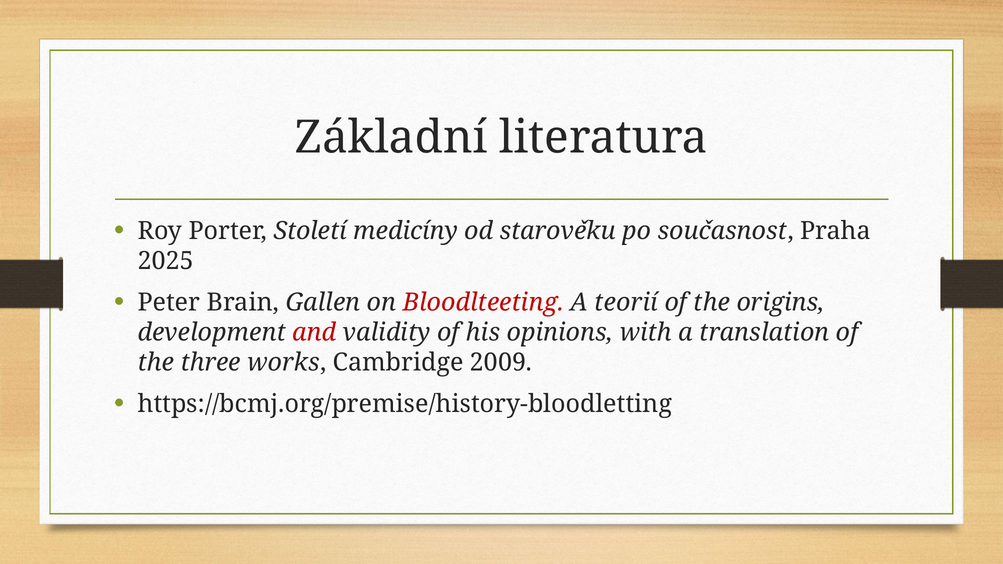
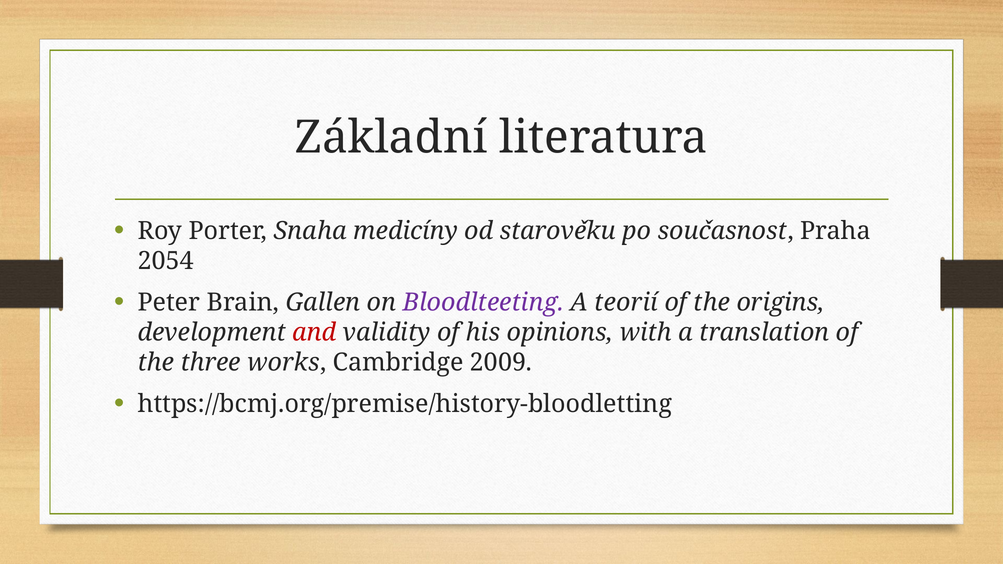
Století: Století -> Snaha (310, 231)
2025: 2025 -> 2054 (166, 261)
Bloodlteeting colour: red -> purple (483, 302)
